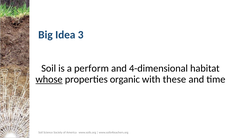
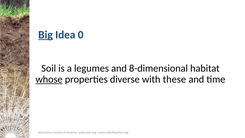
Big underline: none -> present (46, 35)
3: 3 -> 0 (81, 35)
perform: perform -> legumes (91, 68)
4-dimensional: 4-dimensional -> 8-dimensional (158, 68)
organic: organic -> diverse (125, 79)
